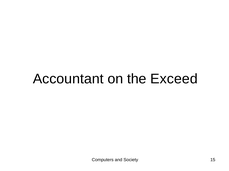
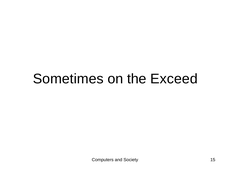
Accountant: Accountant -> Sometimes (68, 79)
